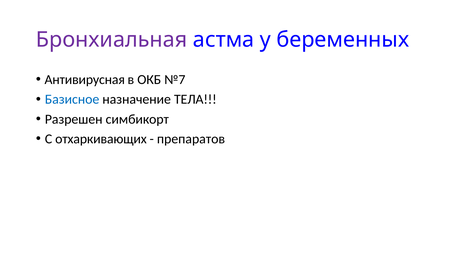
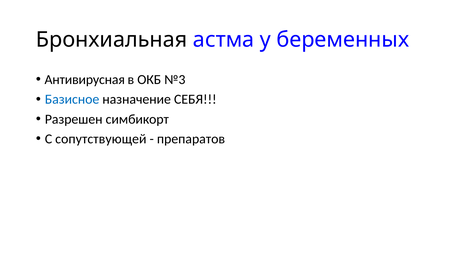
Бронхиальная colour: purple -> black (112, 40)
№7: №7 -> №3 (175, 80)
ТЕЛА: ТЕЛА -> СЕБЯ (195, 100)
отхаркивающих: отхаркивающих -> сопутствующей (101, 139)
